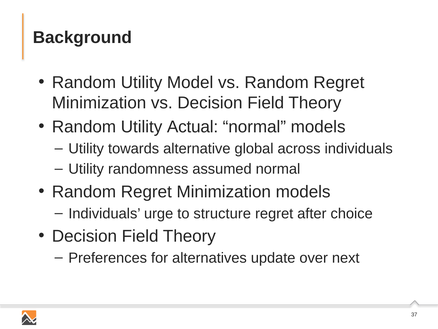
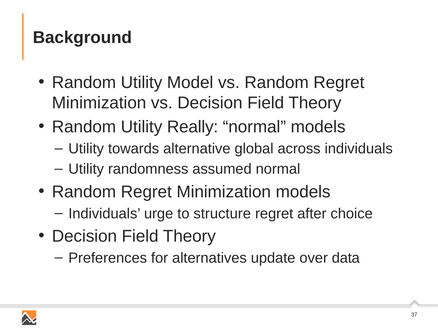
Actual: Actual -> Really (193, 127)
next: next -> data (346, 258)
